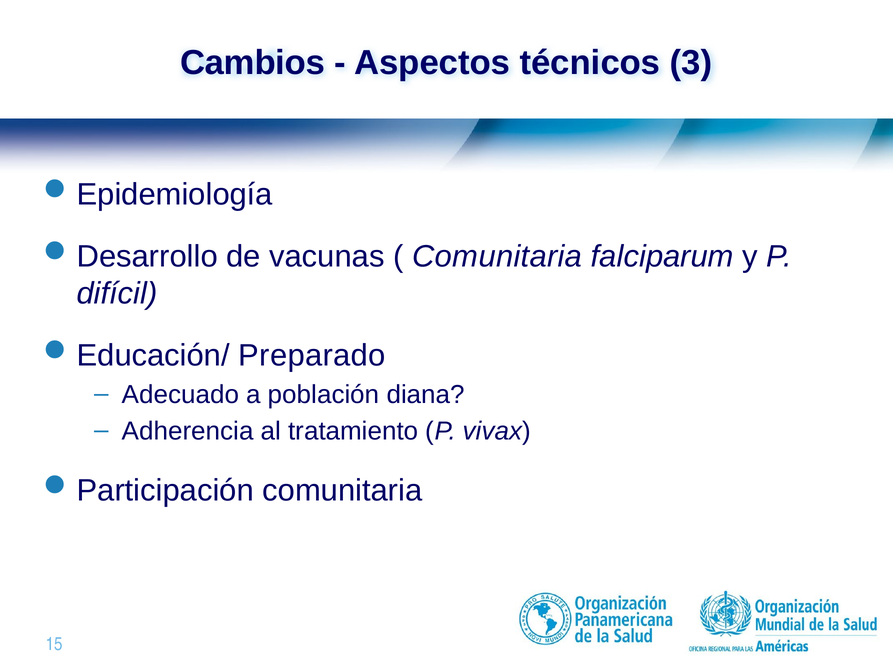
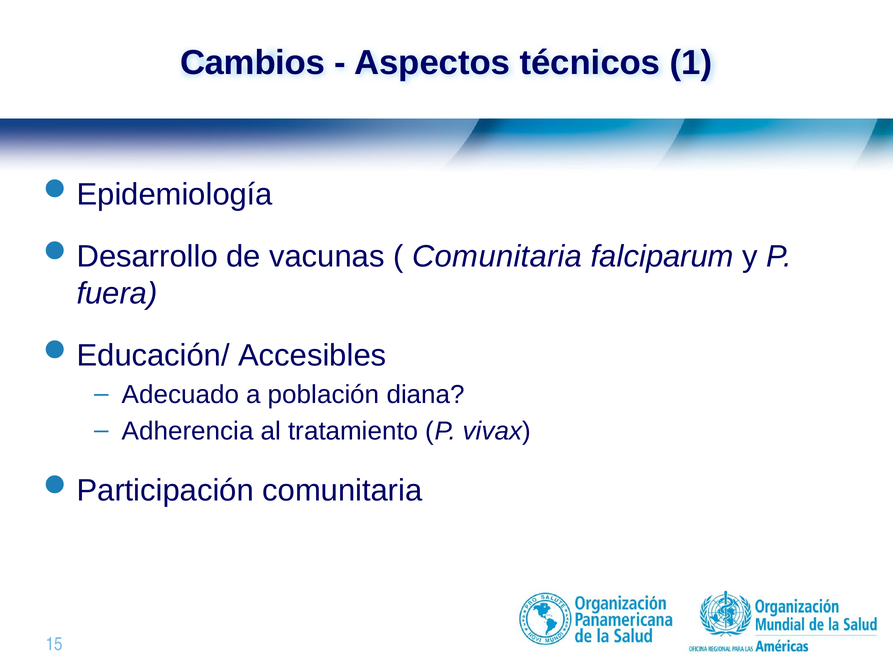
3: 3 -> 1 (691, 63)
difícil: difícil -> fuera (117, 294)
Preparado: Preparado -> Accesibles (312, 356)
